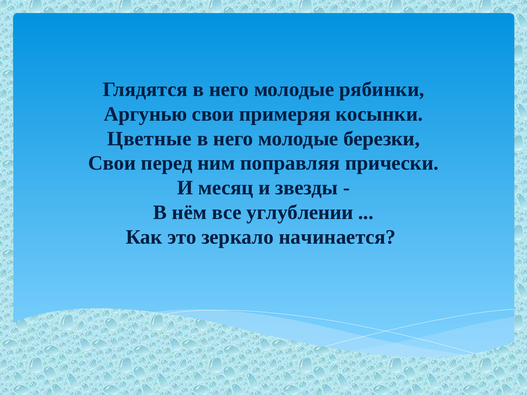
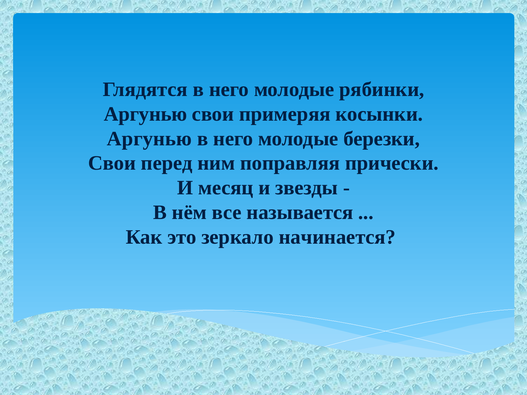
Цветные: Цветные -> Аргунью (149, 139)
углублении: углублении -> называется (300, 213)
